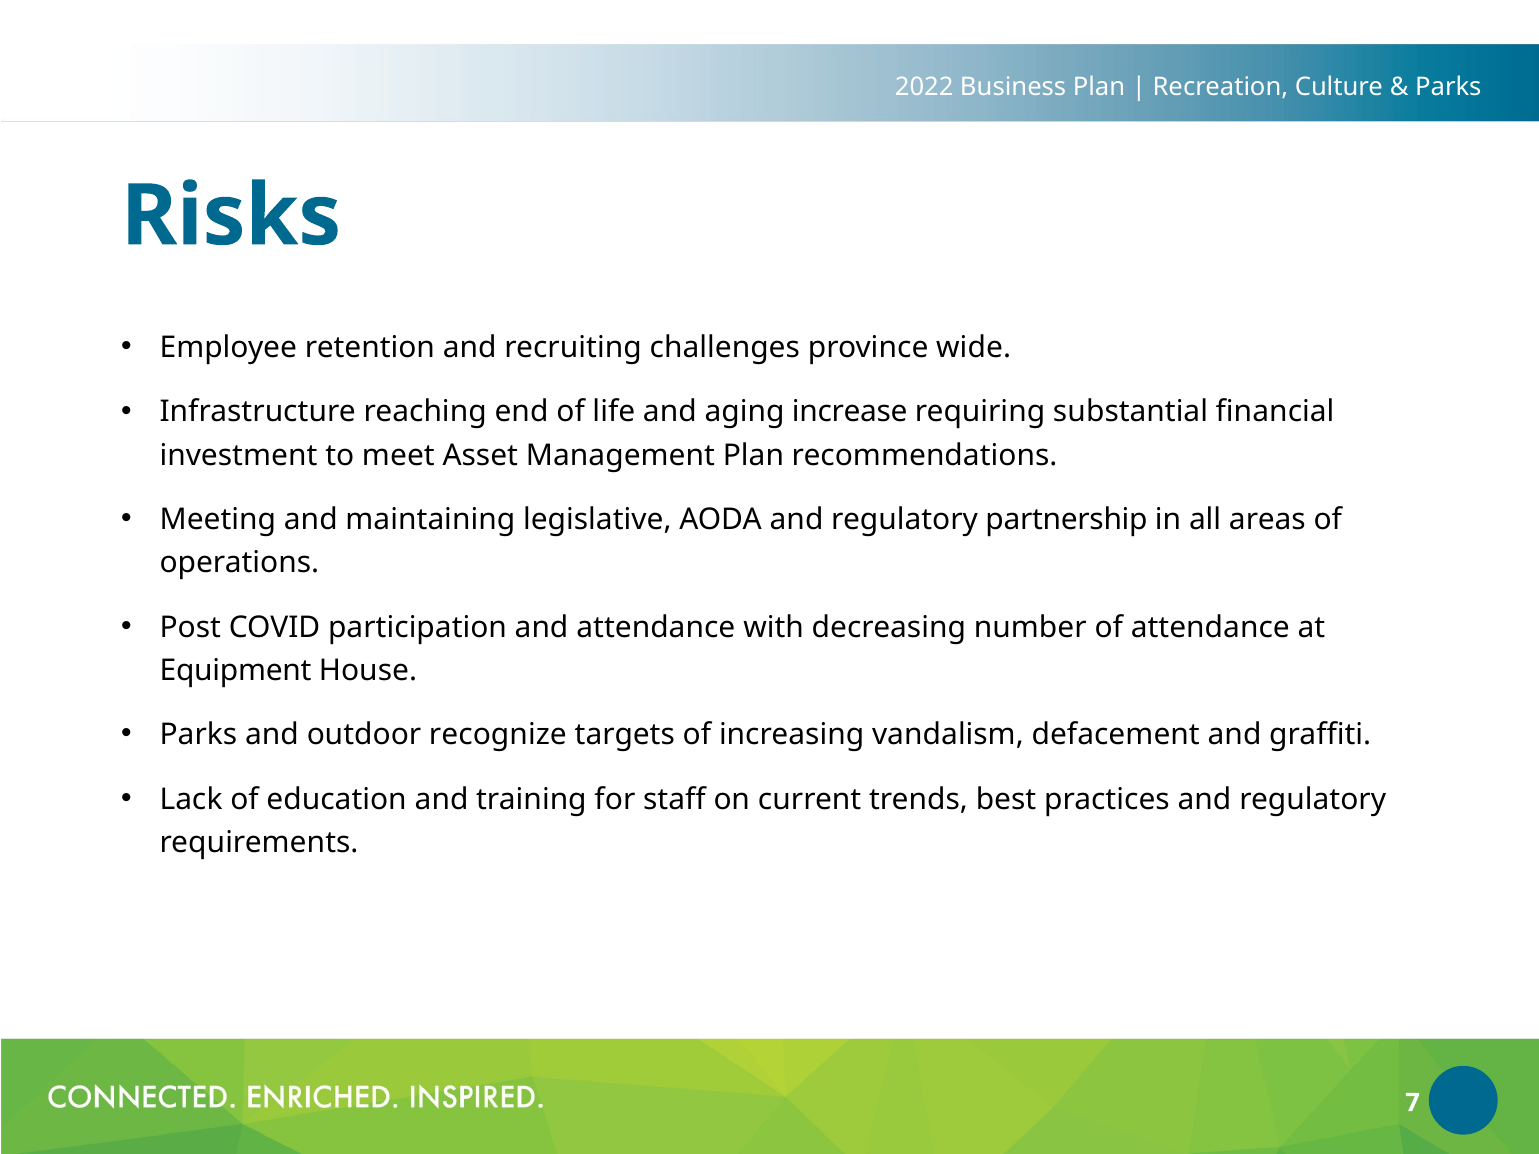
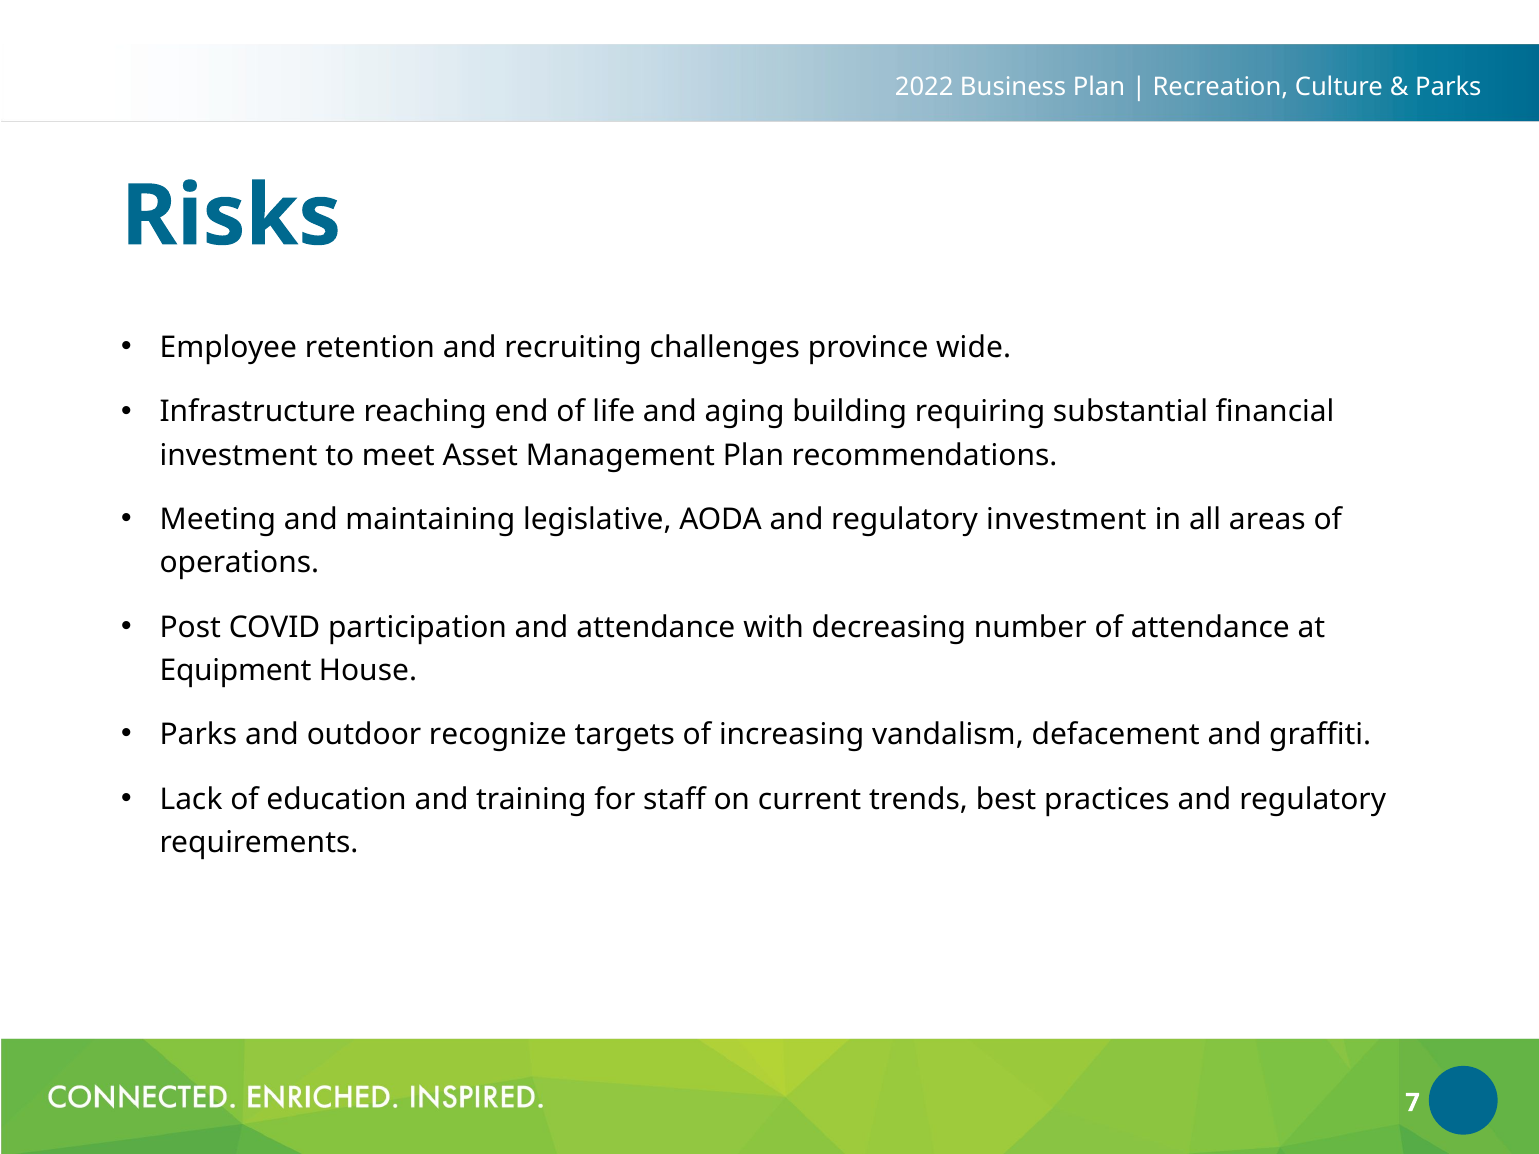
increase: increase -> building (850, 412)
regulatory partnership: partnership -> investment (1066, 520)
